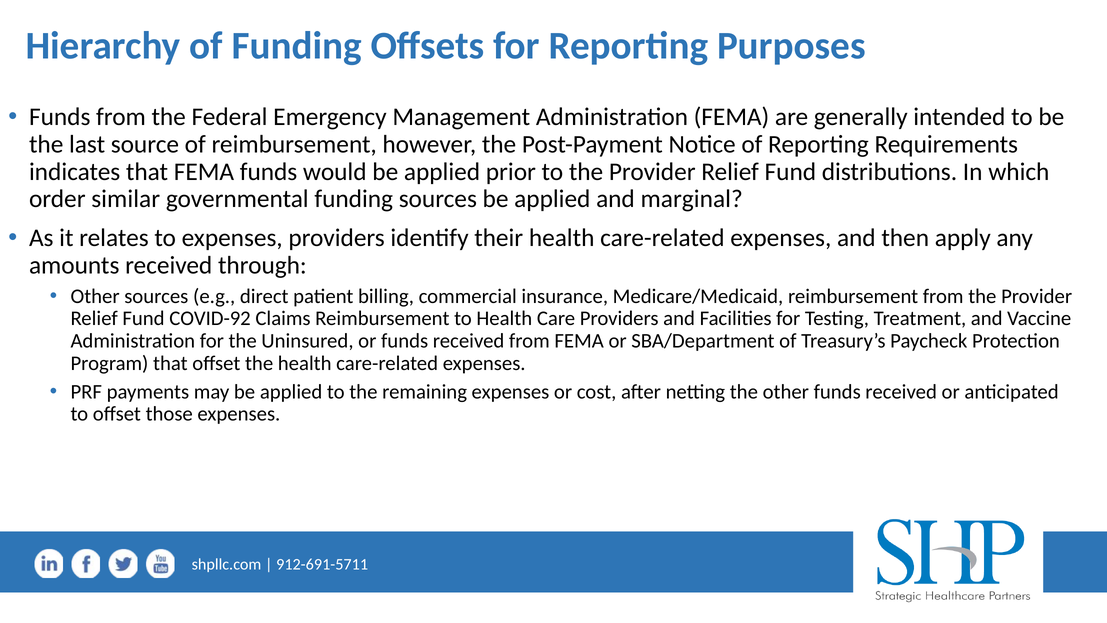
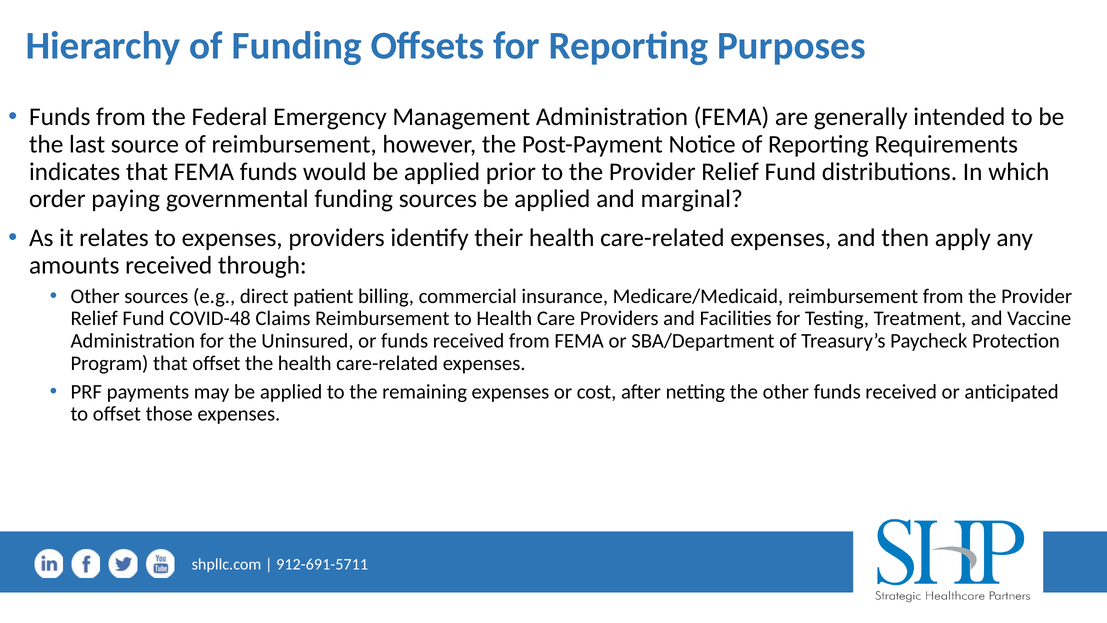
similar: similar -> paying (126, 199)
COVID-92: COVID-92 -> COVID-48 (210, 318)
